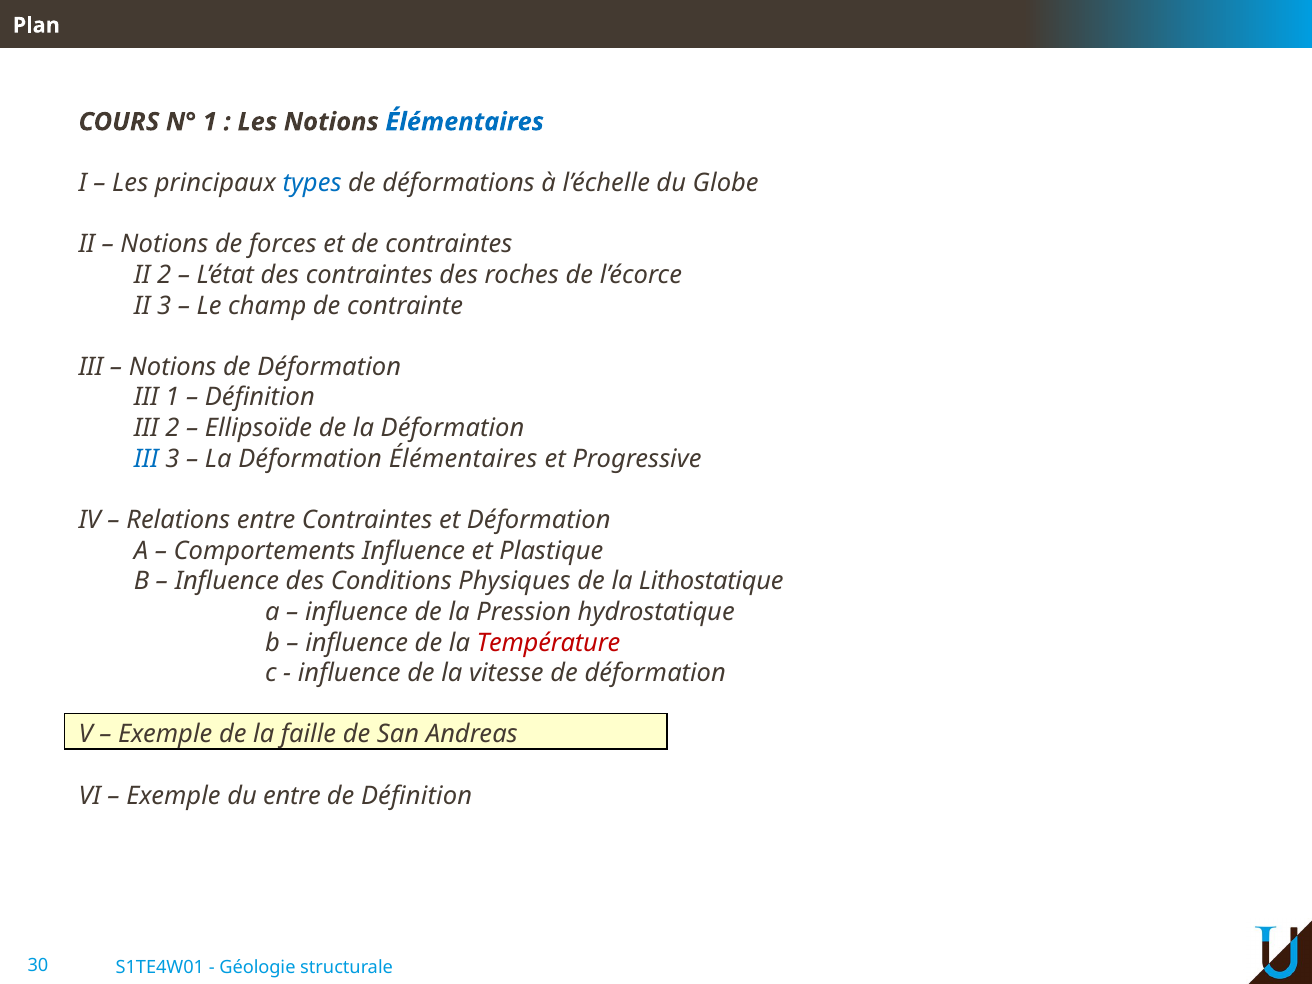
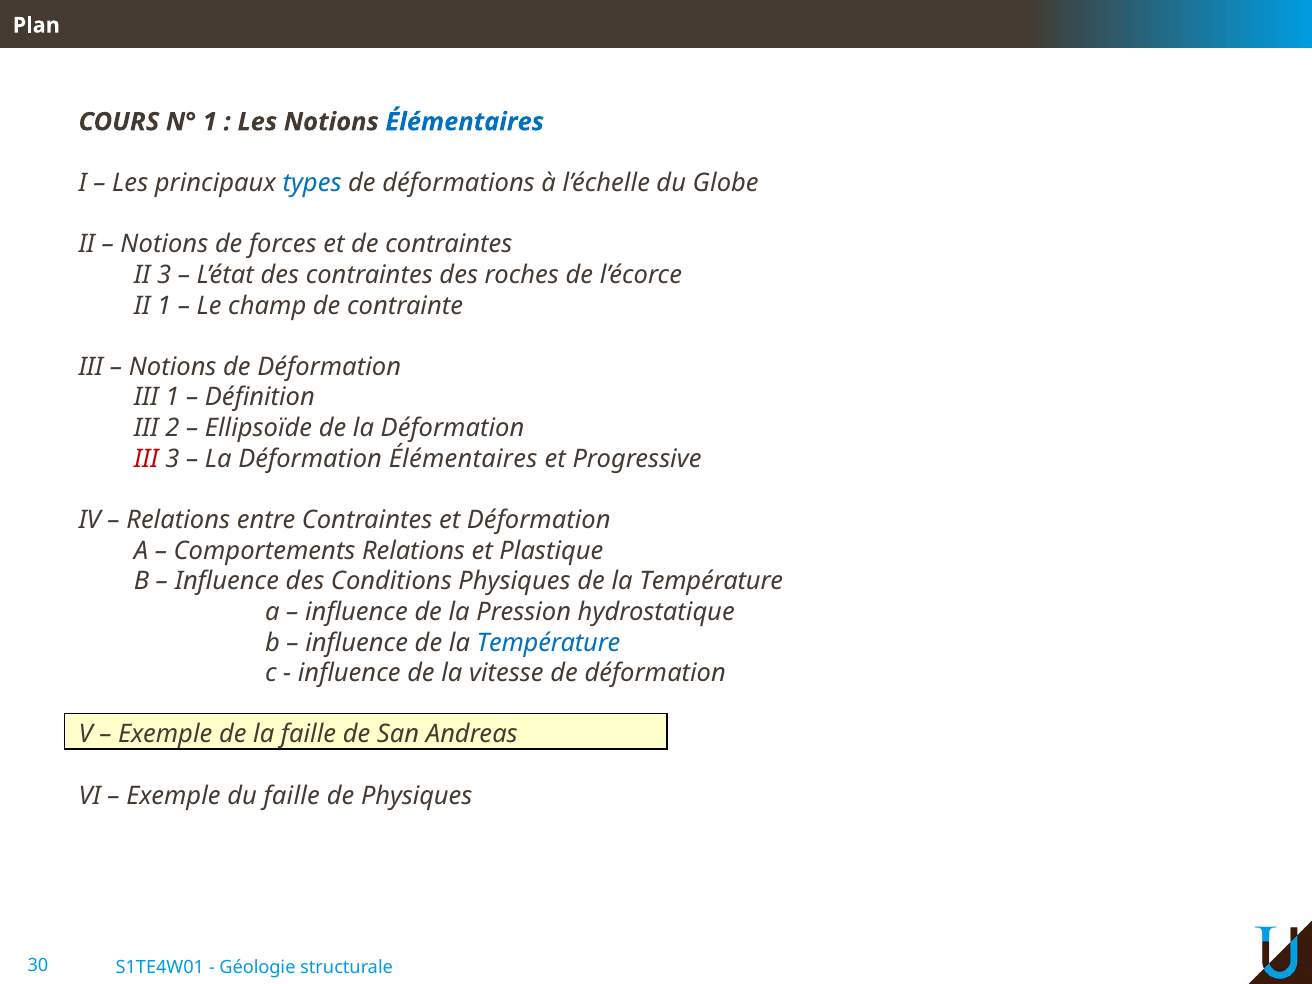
II 2: 2 -> 3 (164, 275)
II 3: 3 -> 1 (164, 306)
III colour: blue -> red (146, 459)
Comportements Influence: Influence -> Relations (414, 551)
Physiques de la Lithostatique: Lithostatique -> Température (711, 581)
Température colour: red -> blue (549, 643)
du entre: entre -> faille (292, 796)
de Définition: Définition -> Physiques (417, 796)
